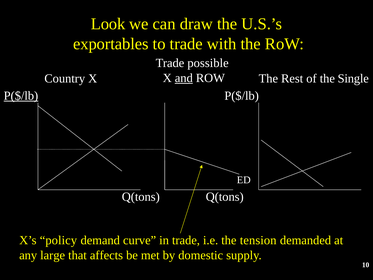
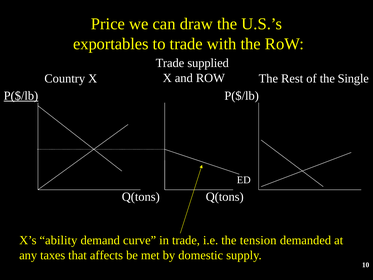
Look: Look -> Price (108, 24)
possible: possible -> supplied (208, 63)
and underline: present -> none (184, 78)
policy: policy -> ability (58, 240)
large: large -> taxes (53, 255)
